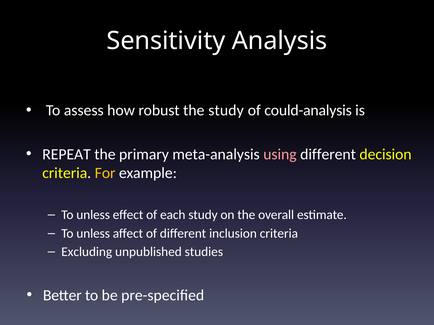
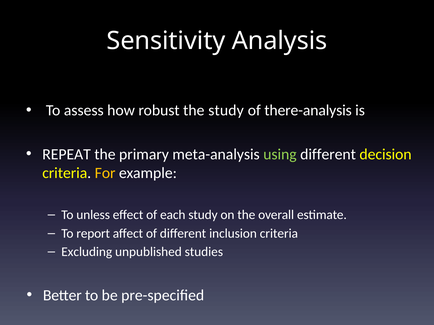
could-analysis: could-analysis -> there-analysis (308, 111)
using colour: pink -> light green (280, 155)
unless: unless -> report (93, 234)
